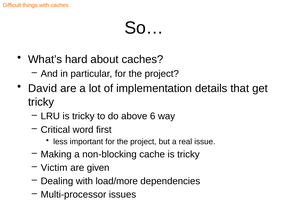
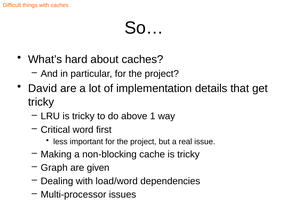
6: 6 -> 1 (153, 116)
Victim: Victim -> Graph (54, 168)
load/more: load/more -> load/word (117, 181)
